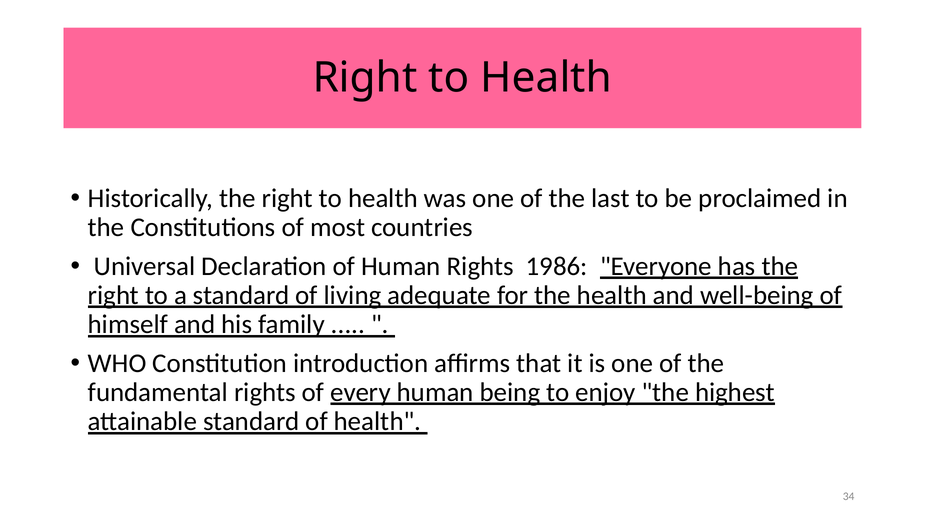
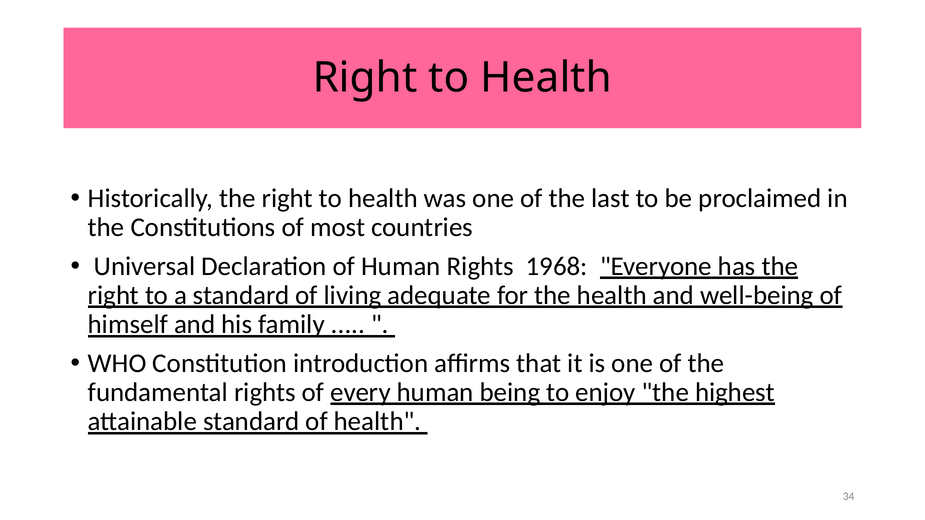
1986: 1986 -> 1968 (557, 266)
